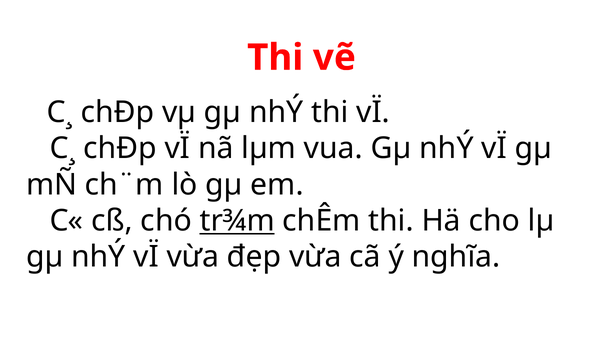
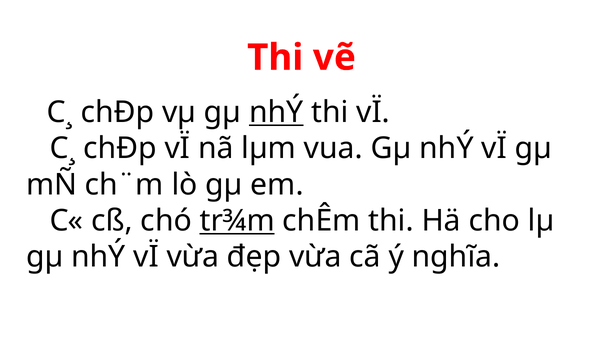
nhÝ underline: none -> present (276, 112)
